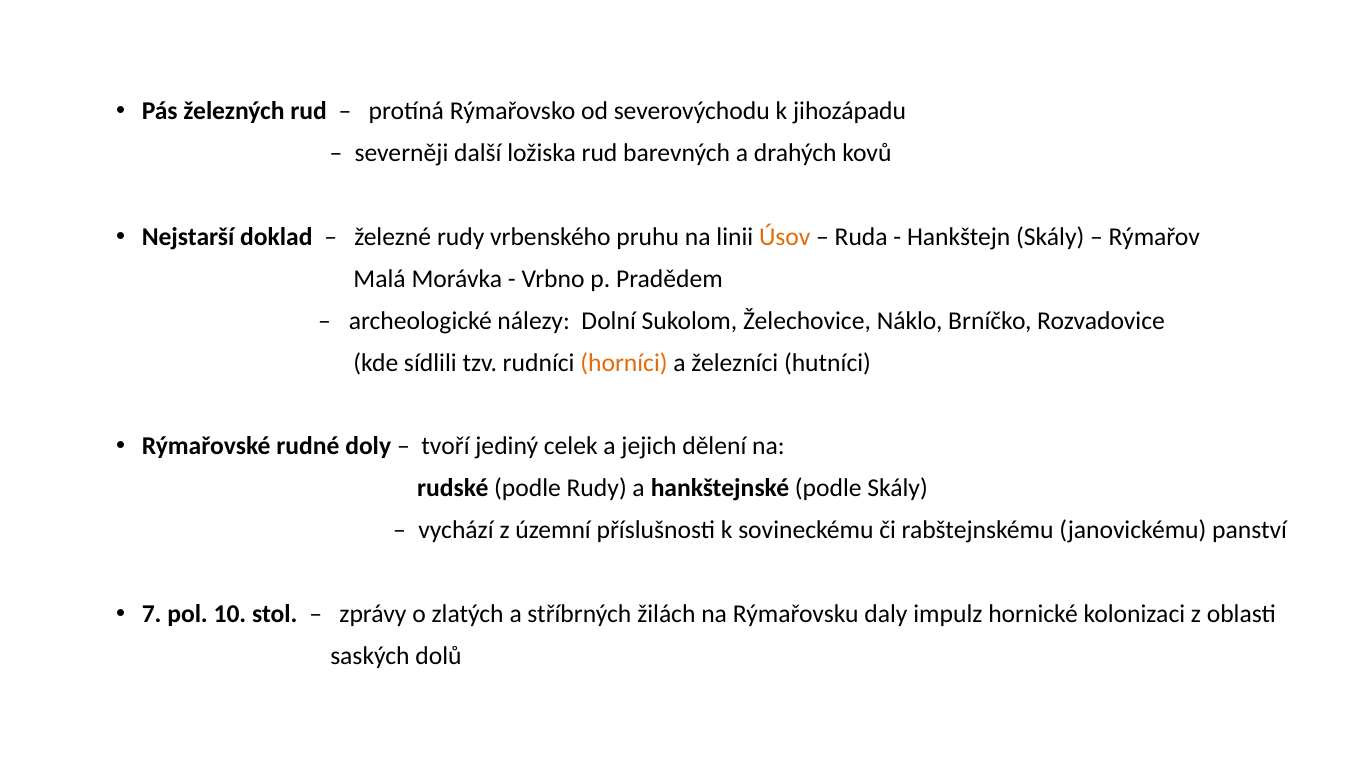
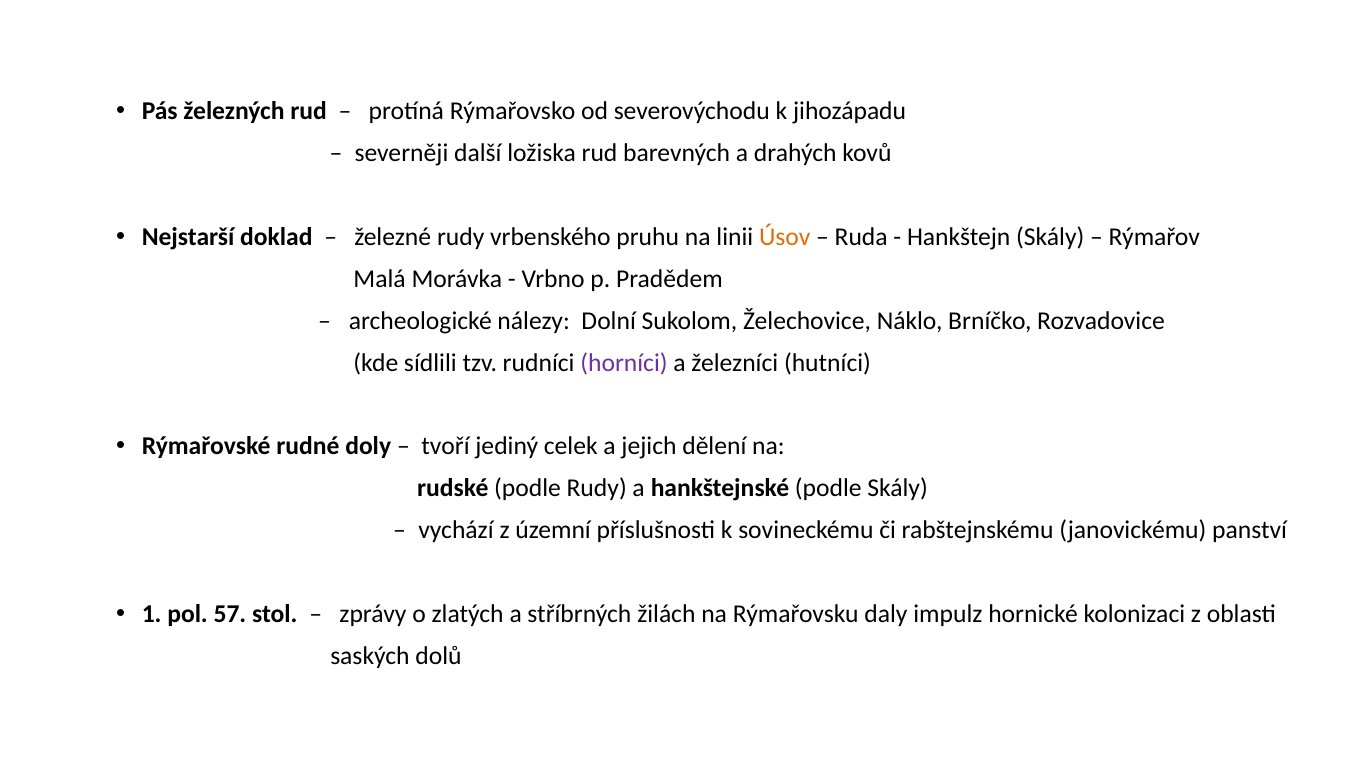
horníci colour: orange -> purple (624, 362)
7: 7 -> 1 (152, 614)
10: 10 -> 57 (230, 614)
